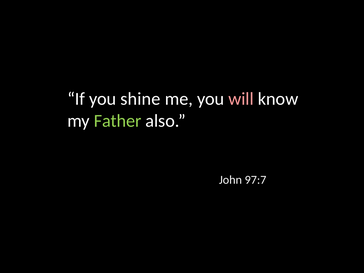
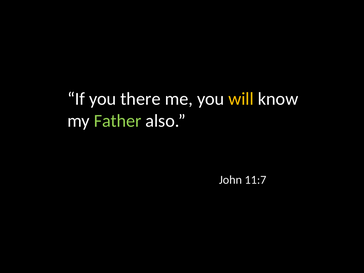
shine: shine -> there (140, 99)
will colour: pink -> yellow (241, 99)
97:7: 97:7 -> 11:7 (256, 180)
